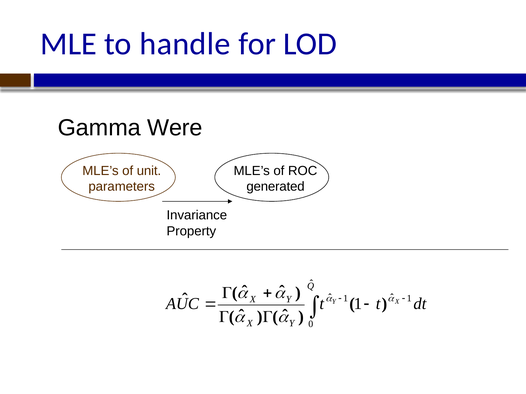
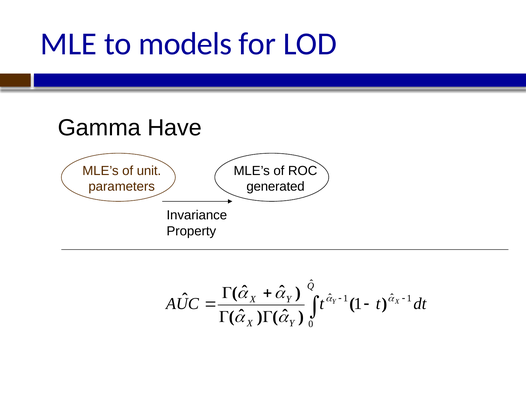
handle: handle -> models (185, 44)
Were: Were -> Have (175, 128)
